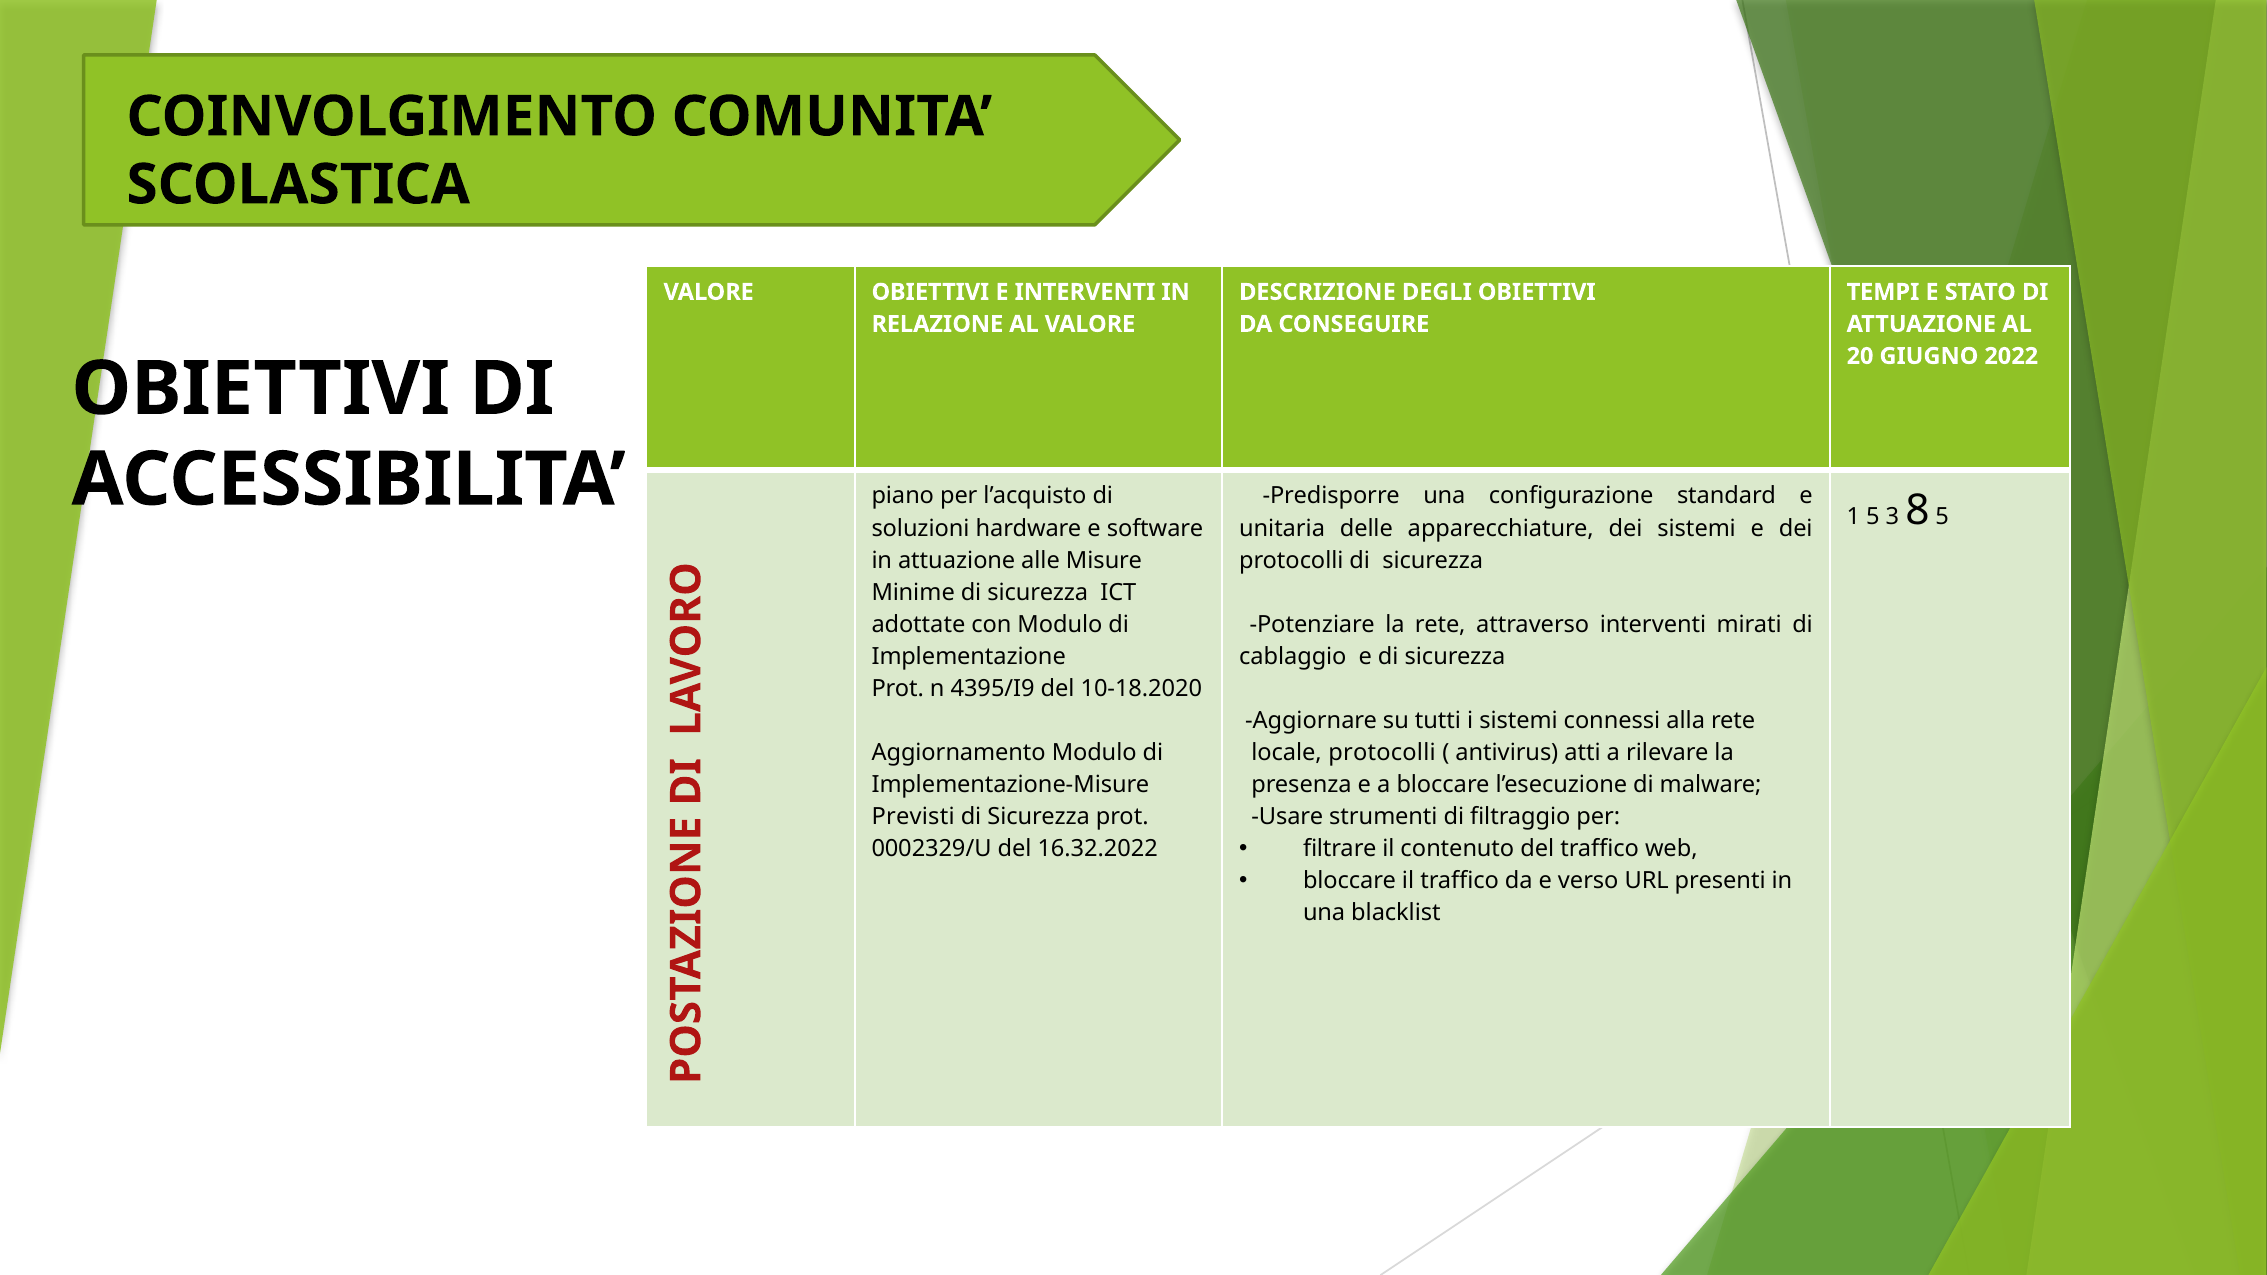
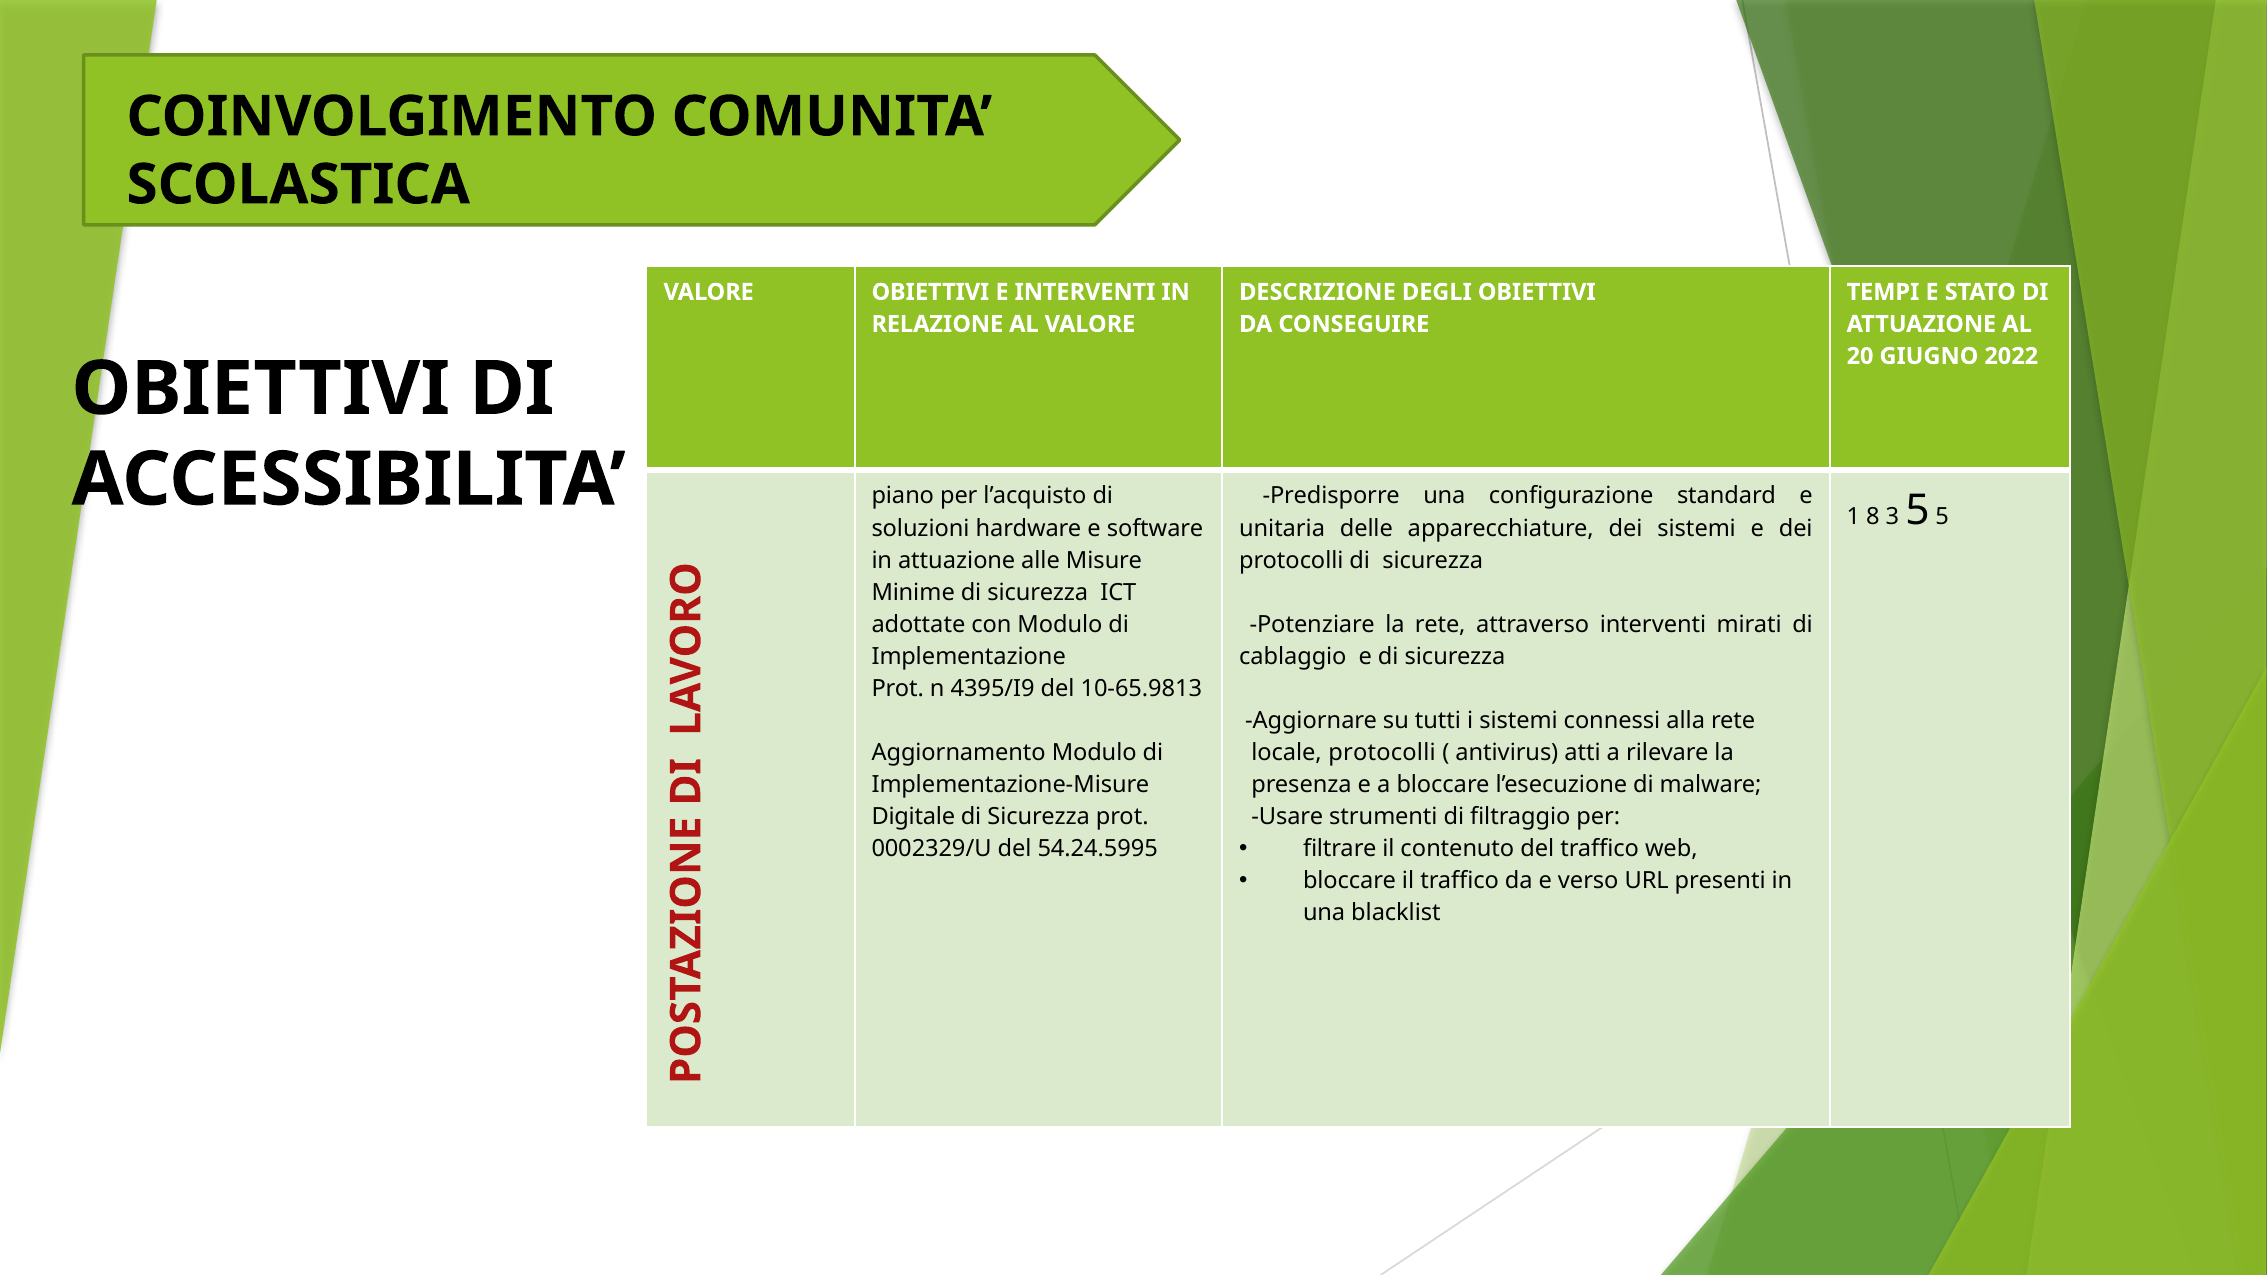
1 5: 5 -> 8 (1873, 516)
3 8: 8 -> 5 (1917, 510)
10-18.2020: 10-18.2020 -> 10-65.9813 (1141, 689)
Previsti: Previsti -> Digitale (913, 817)
16.32.2022: 16.32.2022 -> 54.24.5995 (1098, 849)
